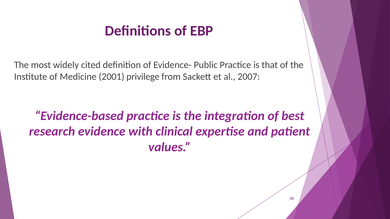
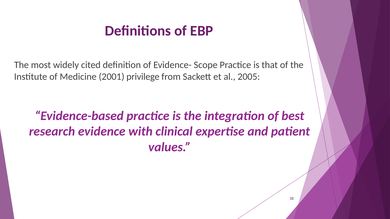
Public: Public -> Scope (206, 65)
2007: 2007 -> 2005 (249, 77)
